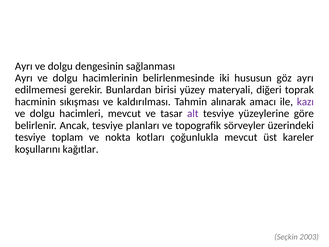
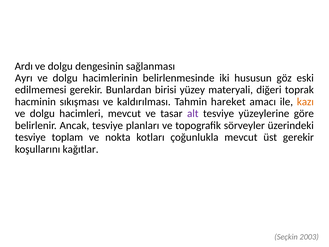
Ayrı: Ayrı -> Ardı (24, 66)
göz ayrı: ayrı -> eski (305, 78)
alınarak: alınarak -> hareket (228, 102)
kazı colour: purple -> orange (305, 102)
üst kareler: kareler -> gerekir (298, 137)
